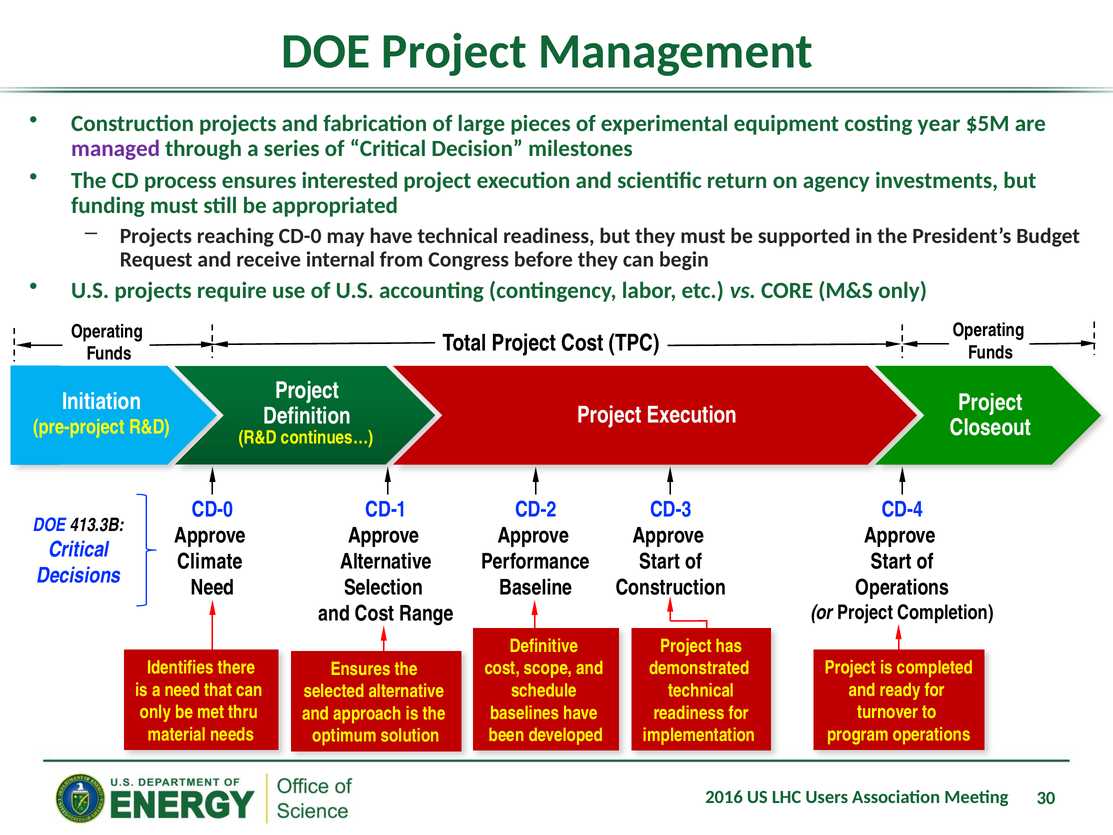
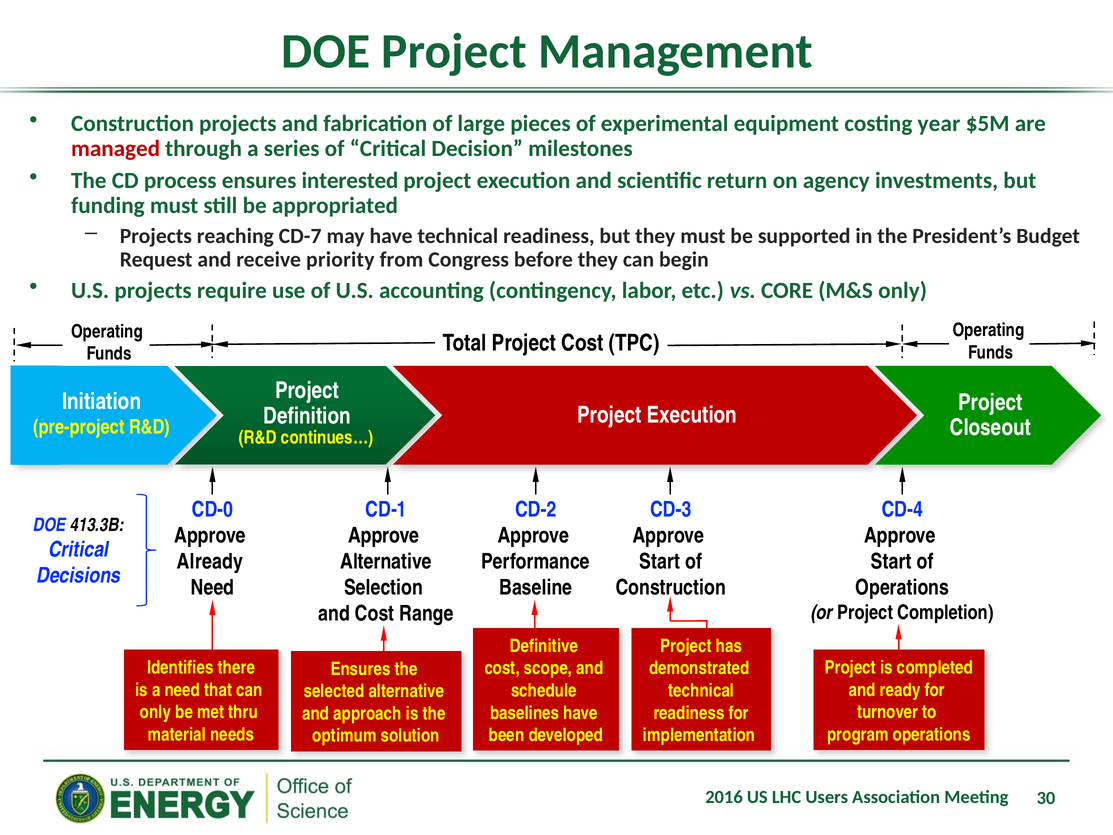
managed colour: purple -> red (116, 149)
reaching CD-0: CD-0 -> CD-7 (300, 236)
internal: internal -> priority (340, 259)
Climate: Climate -> Already (210, 561)
